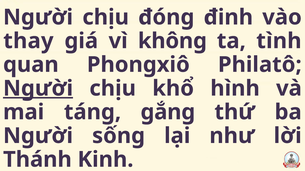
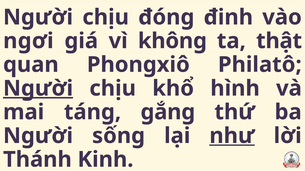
thay: thay -> ngơi (28, 41)
tình: tình -> thật (279, 41)
như underline: none -> present (232, 136)
